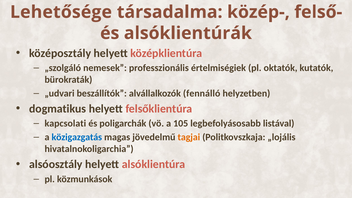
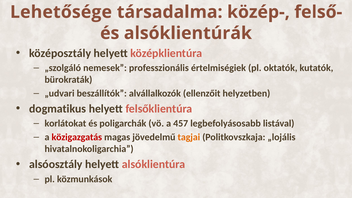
fennálló: fennálló -> ellenzőit (202, 93)
kapcsolati: kapcsolati -> korlátokat (65, 124)
105: 105 -> 457 (181, 124)
közigazgatás colour: blue -> red (77, 137)
